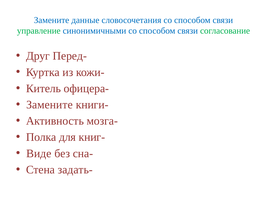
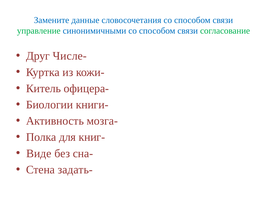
Перед-: Перед- -> Числе- (70, 56)
Замените: Замените -> Биологии (50, 104)
